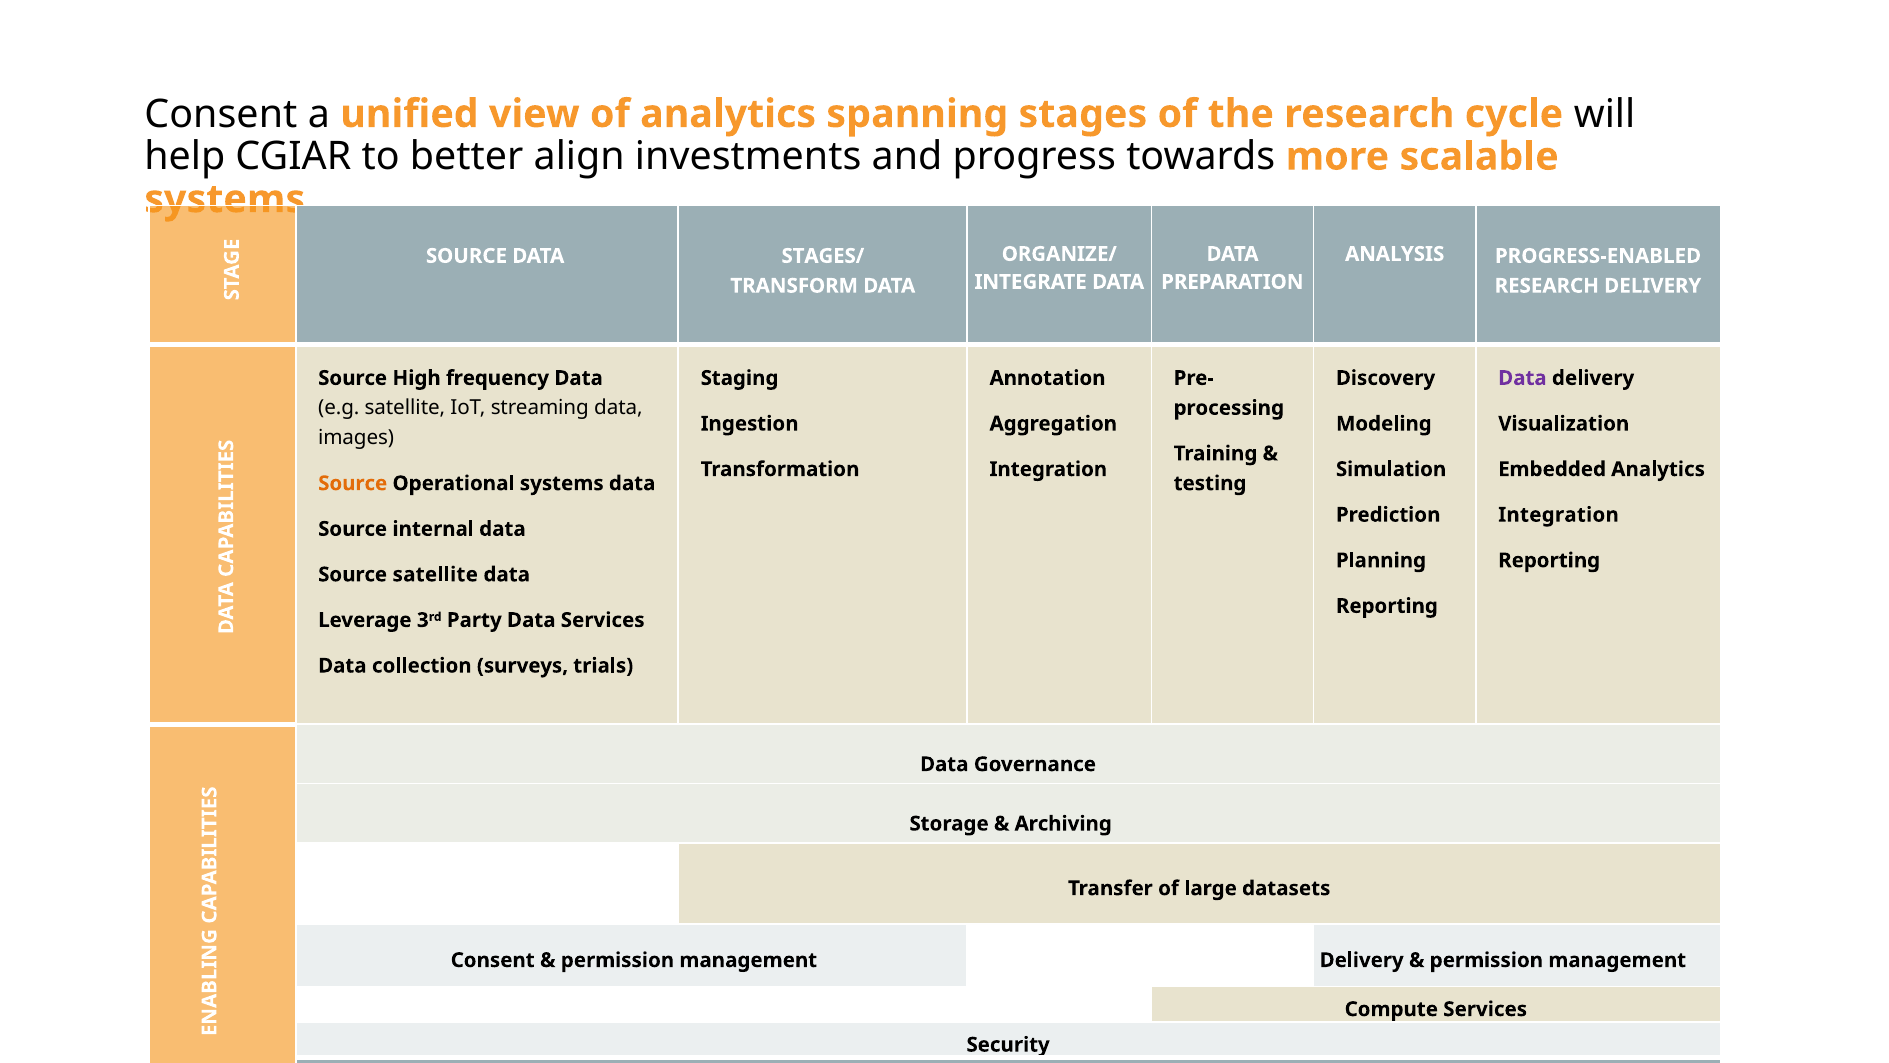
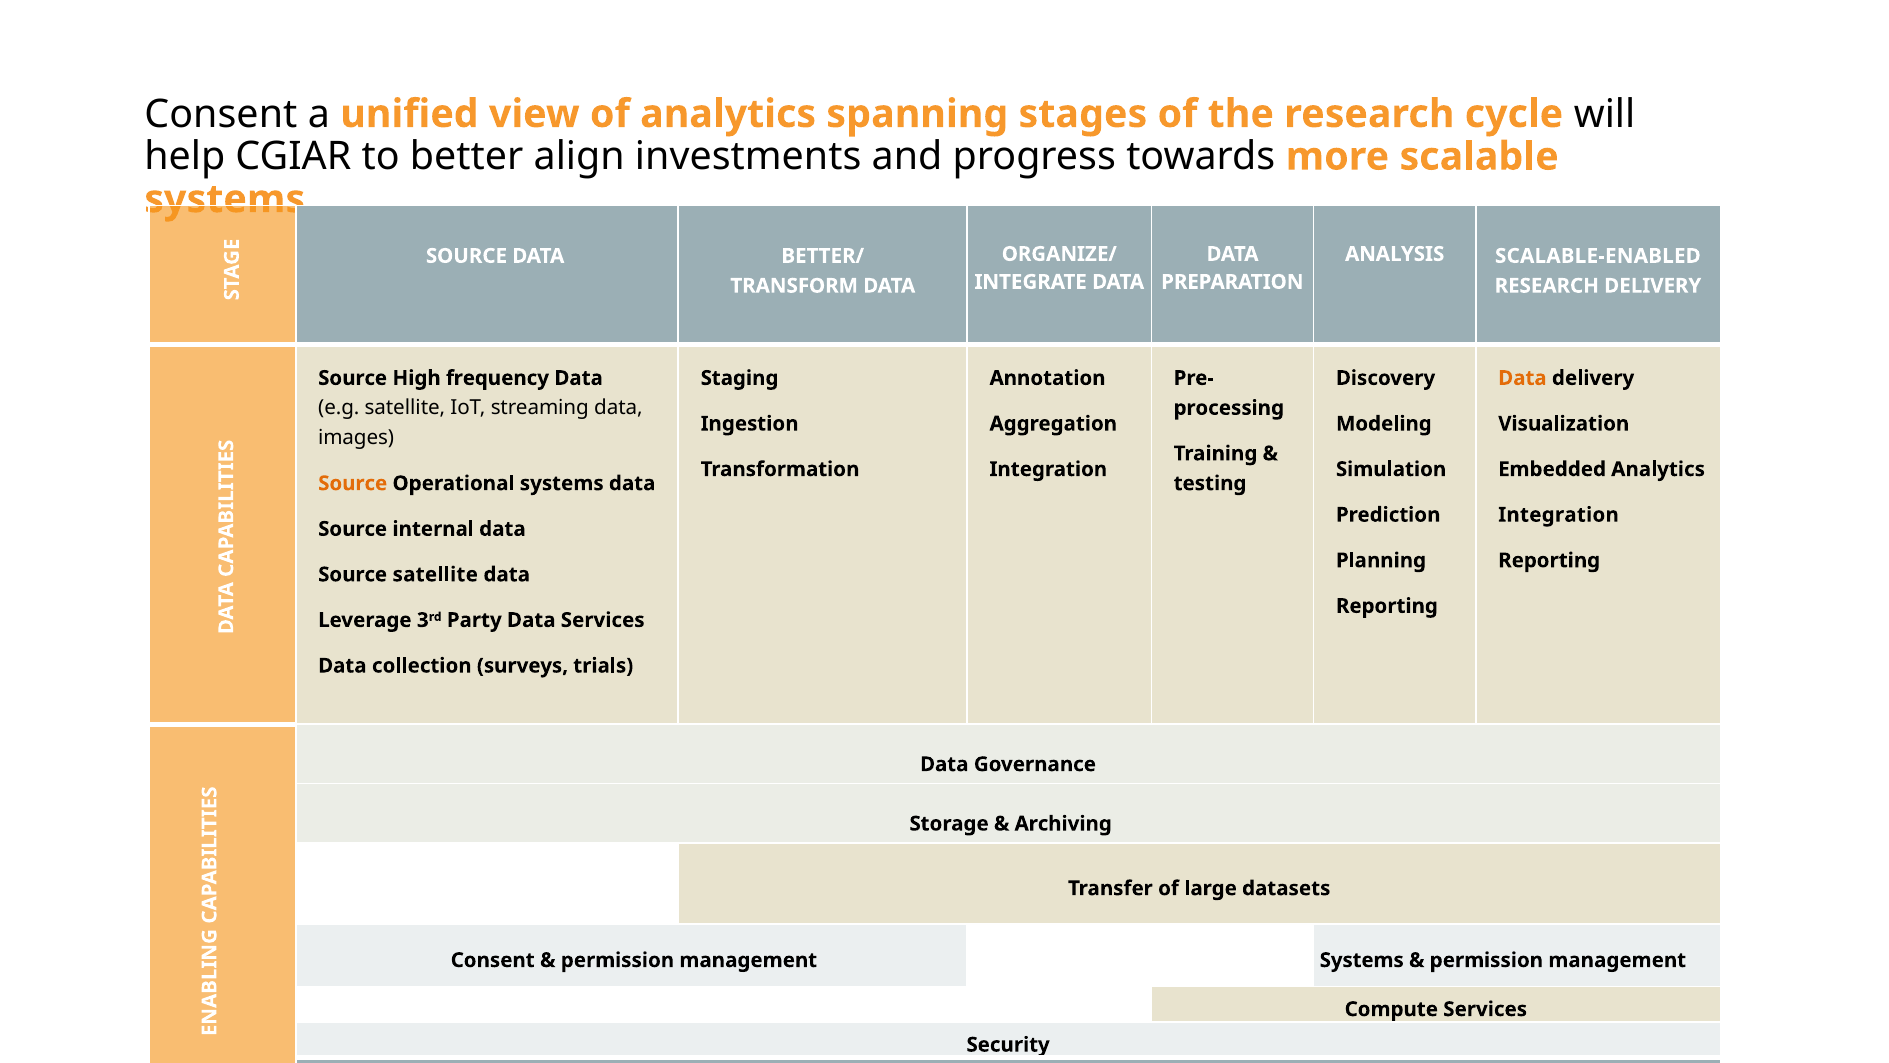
PROGRESS-ENABLED: PROGRESS-ENABLED -> SCALABLE-ENABLED (1598, 256)
STAGES/: STAGES/ -> BETTER/ (823, 256)
Data colour: purple -> orange (1522, 378)
management Delivery: Delivery -> Systems (1362, 960)
